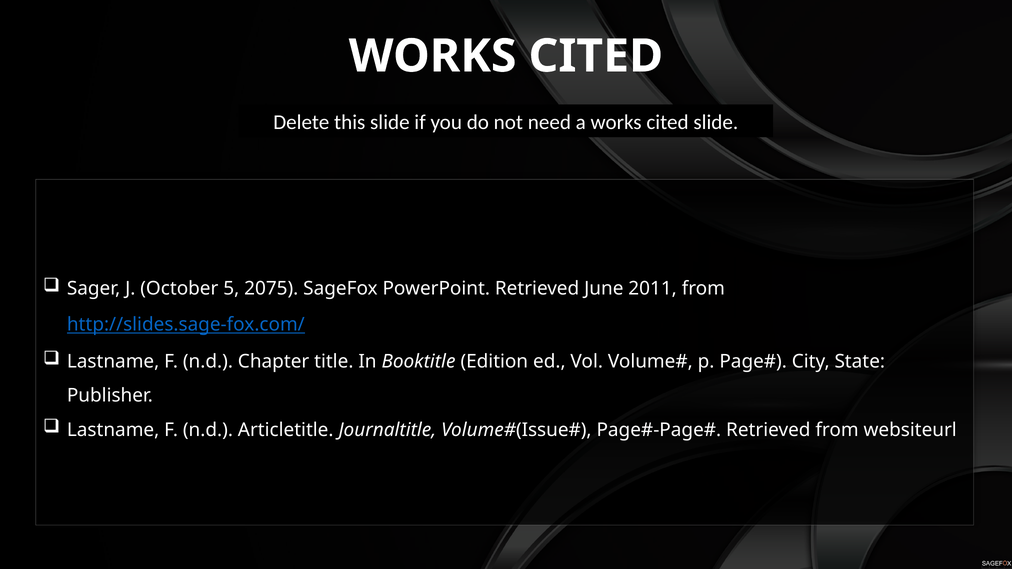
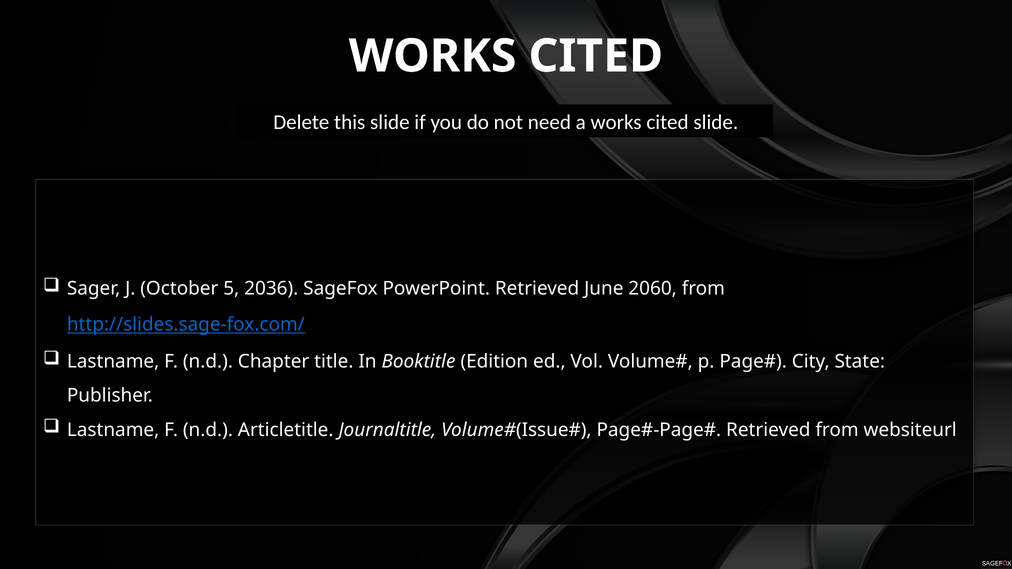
2075: 2075 -> 2036 (271, 289)
2011: 2011 -> 2060 (653, 289)
